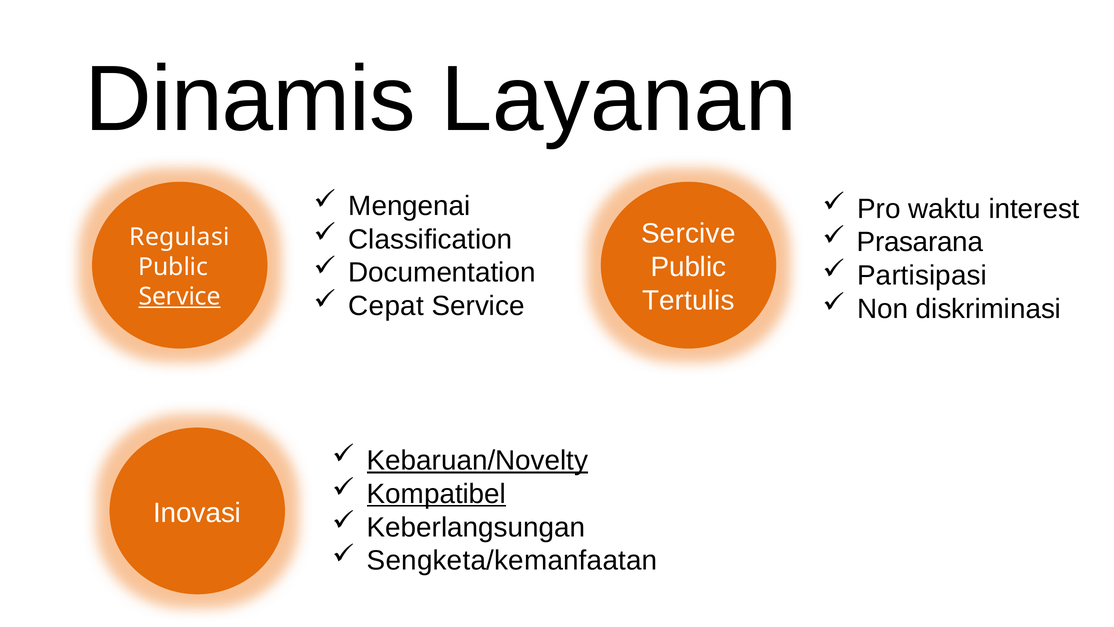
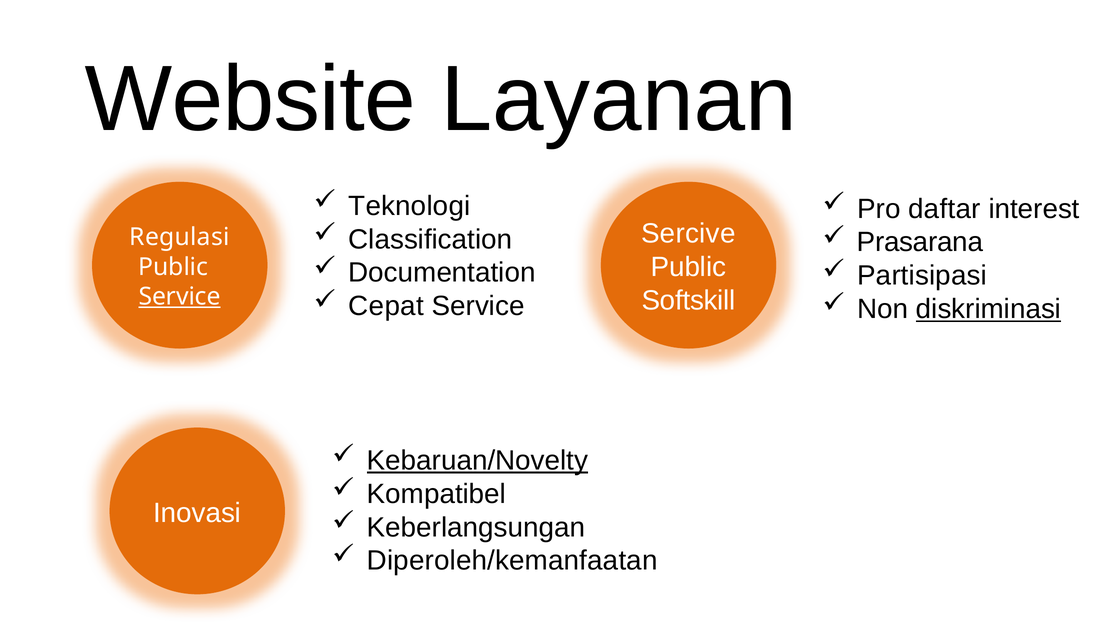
Dinamis: Dinamis -> Website (250, 100)
Mengenai: Mengenai -> Teknologi (409, 206)
waktu: waktu -> daftar (944, 209)
Tertulis: Tertulis -> Softskill (689, 300)
diskriminasi underline: none -> present (989, 309)
Kompatibel underline: present -> none (437, 494)
Sengketa/kemanfaatan: Sengketa/kemanfaatan -> Diperoleh/kemanfaatan (512, 560)
